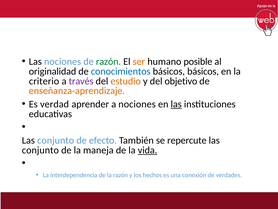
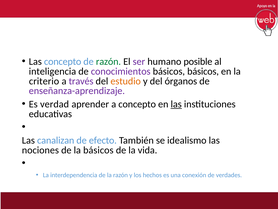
Las nociones: nociones -> concepto (63, 61)
ser colour: orange -> purple (139, 61)
originalidad: originalidad -> inteligencia (52, 71)
conocimientos colour: blue -> purple (121, 71)
objetivo: objetivo -> órganos (181, 81)
enseñanza-aprendizaje colour: orange -> purple (77, 91)
a nociones: nociones -> concepto (137, 104)
conjunto: conjunto -> canalizan (56, 140)
repercute: repercute -> idealismo (187, 140)
conjunto: conjunto -> nociones (40, 150)
la maneja: maneja -> básicos (98, 150)
vida underline: present -> none (148, 150)
